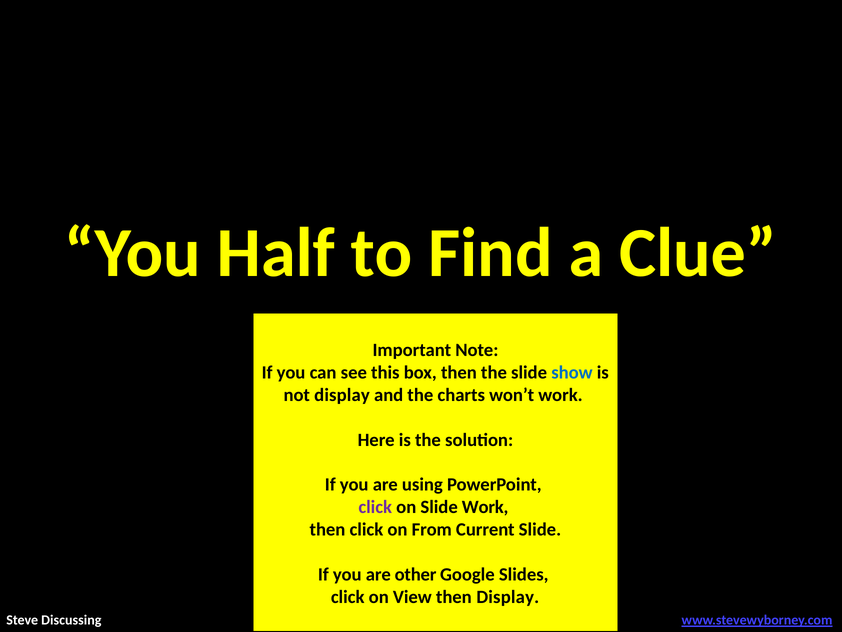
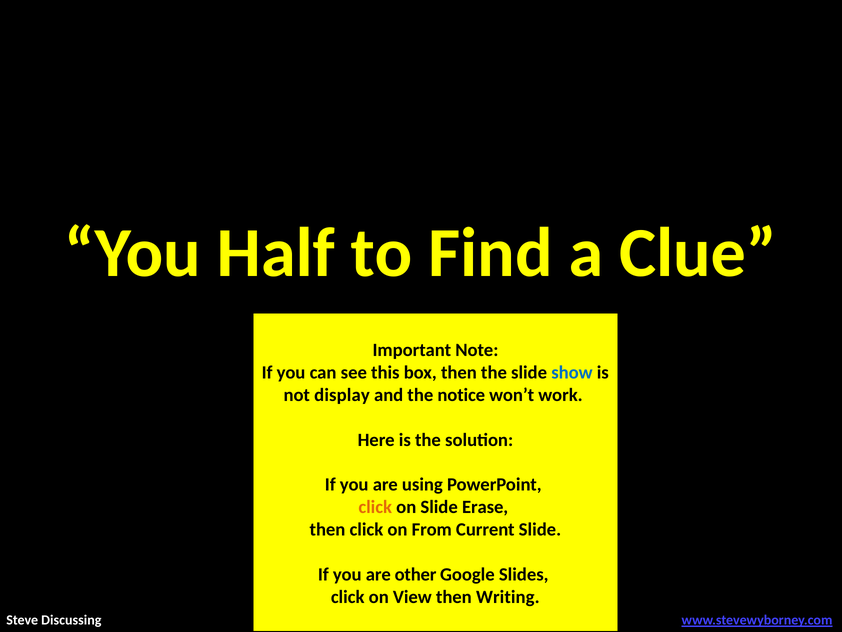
charts: charts -> notice (461, 395)
click colour: purple -> orange (375, 507)
Slide Work: Work -> Erase (485, 507)
then Display: Display -> Writing (508, 597)
